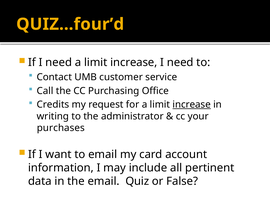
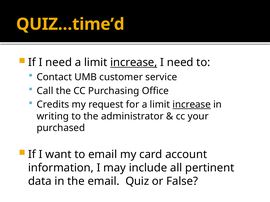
QUIZ…four’d: QUIZ…four’d -> QUIZ…time’d (70, 24)
increase underline: none -> present (134, 63)
purchases: purchases -> purchased (61, 128)
